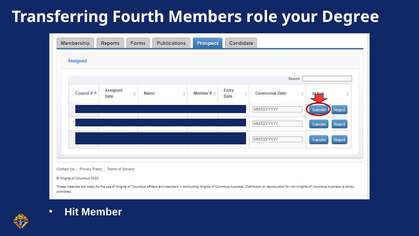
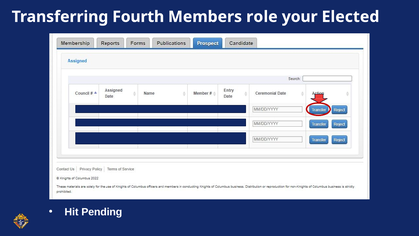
Degree: Degree -> Elected (350, 17)
Member: Member -> Pending (102, 212)
